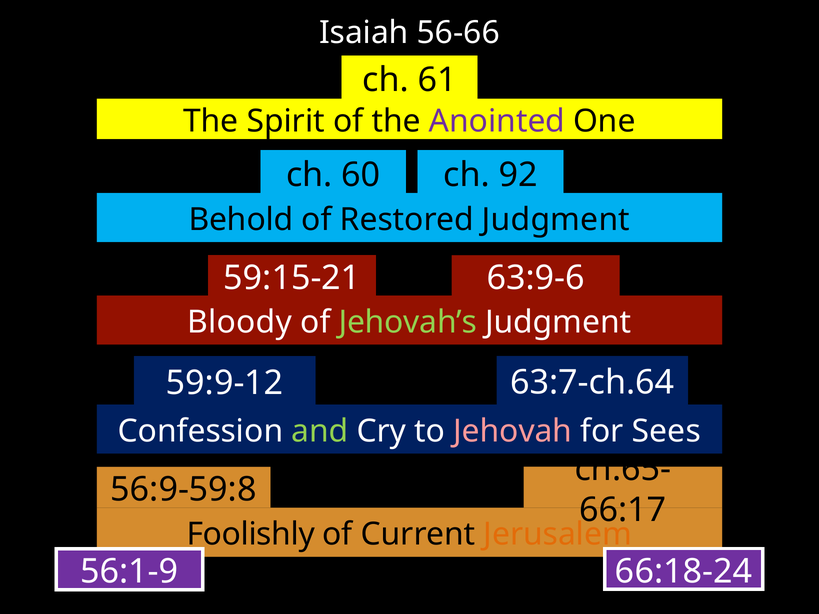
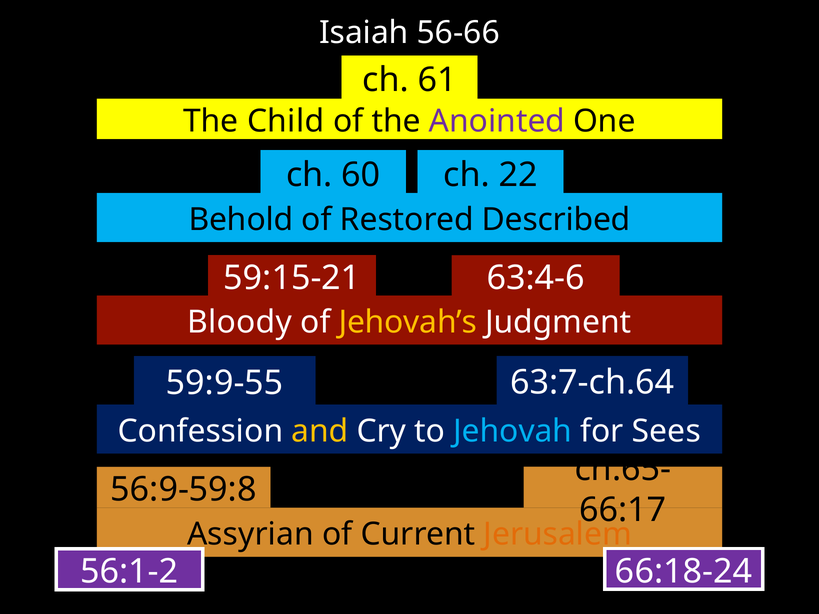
Spirit: Spirit -> Child (286, 121)
92: 92 -> 22 (518, 175)
Restored Judgment: Judgment -> Described (556, 220)
63:9-6: 63:9-6 -> 63:4-6 (536, 278)
Jehovah’s colour: light green -> yellow (408, 322)
59:9-12: 59:9-12 -> 59:9-55 (225, 383)
and colour: light green -> yellow (320, 431)
Jehovah colour: pink -> light blue (513, 431)
Foolishly: Foolishly -> Assyrian (250, 535)
56:1-9: 56:1-9 -> 56:1-2 (129, 572)
